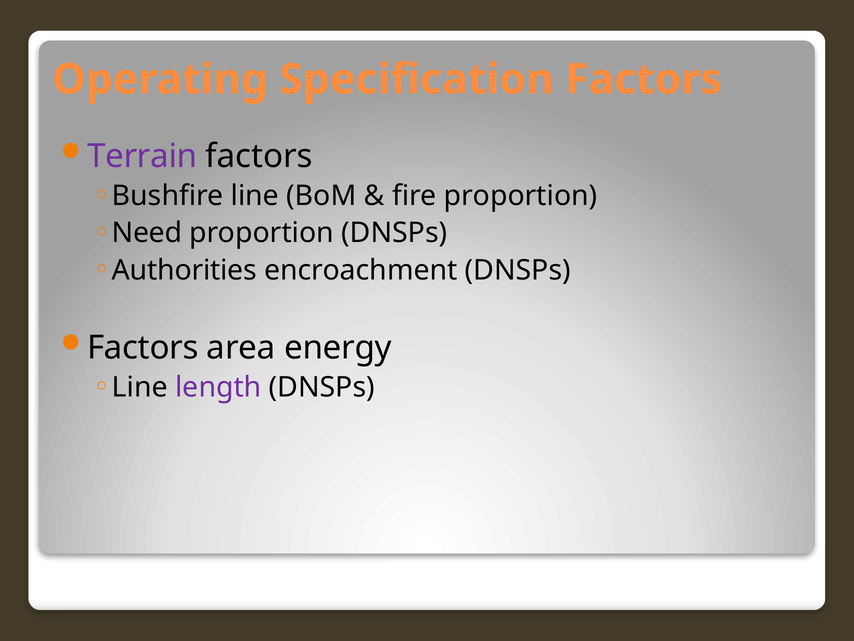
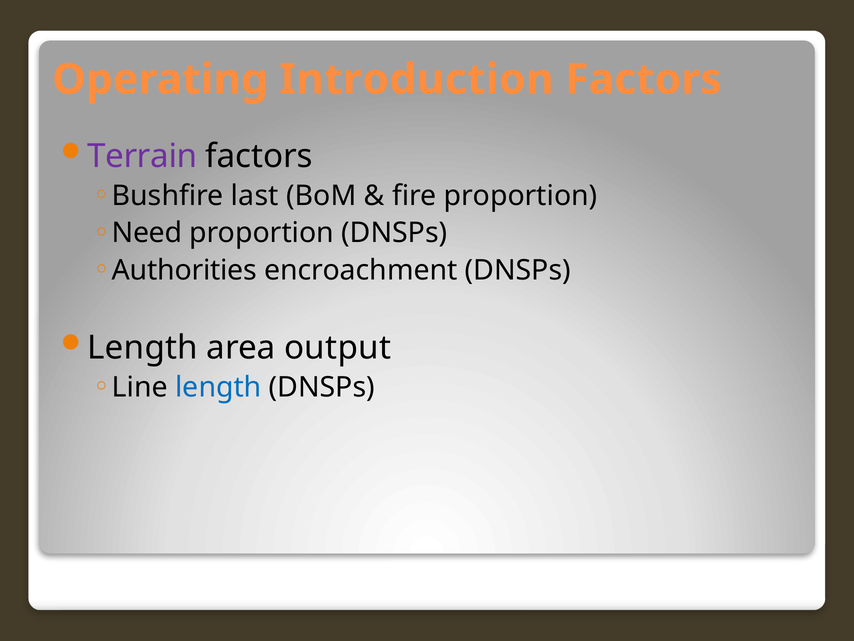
Specification: Specification -> Introduction (416, 79)
Bushfire line: line -> last (255, 196)
Factors: Factors -> Length (143, 347)
energy: energy -> output (338, 347)
length colour: purple -> blue (218, 387)
